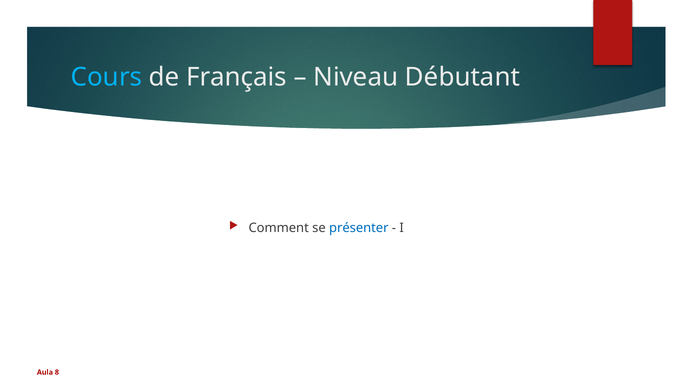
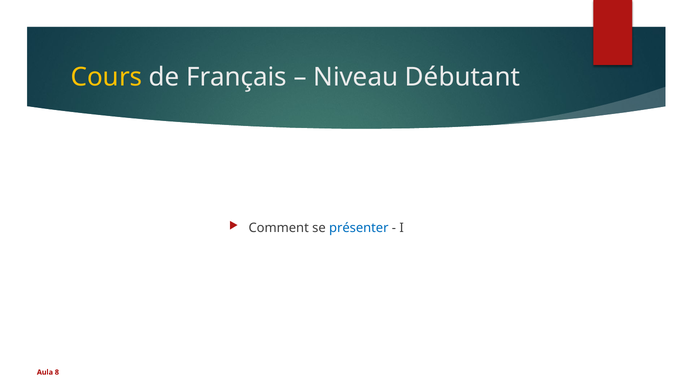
Cours colour: light blue -> yellow (107, 77)
